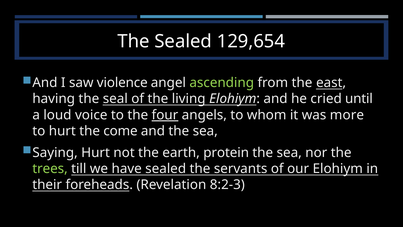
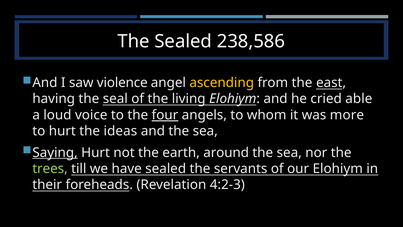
129,654: 129,654 -> 238,586 (251, 41)
ascending colour: light green -> yellow (222, 83)
until: until -> able (359, 99)
come: come -> ideas (120, 131)
Saying underline: none -> present (55, 152)
protein: protein -> around (226, 152)
8:2-3: 8:2-3 -> 4:2-3 (227, 185)
